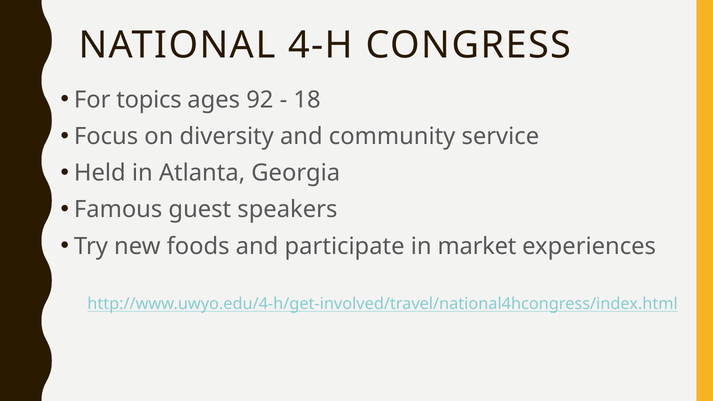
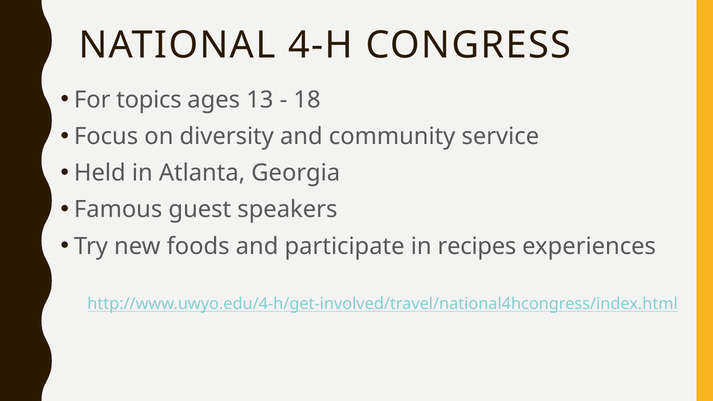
92: 92 -> 13 (260, 100)
market: market -> recipes (477, 246)
